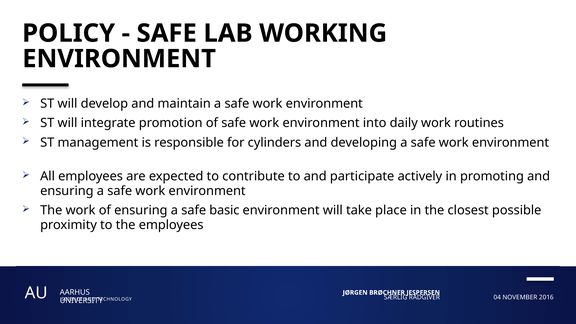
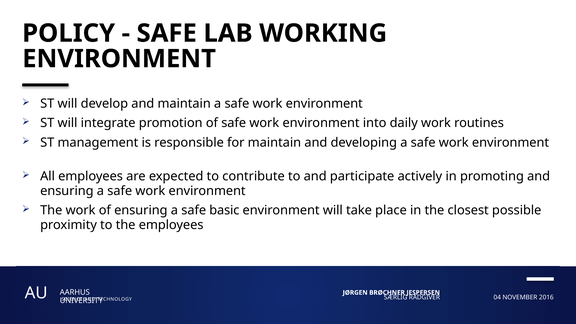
for cylinders: cylinders -> maintain (274, 142)
